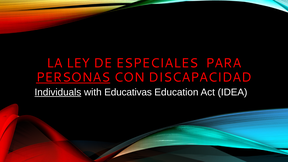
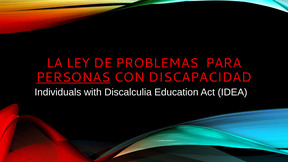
ESPECIALES: ESPECIALES -> PROBLEMAS (157, 63)
Individuals underline: present -> none (58, 92)
Educativas: Educativas -> Discalculia (128, 92)
